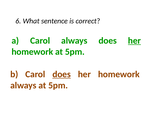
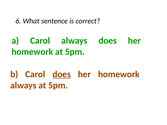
her underline: present -> none (134, 41)
